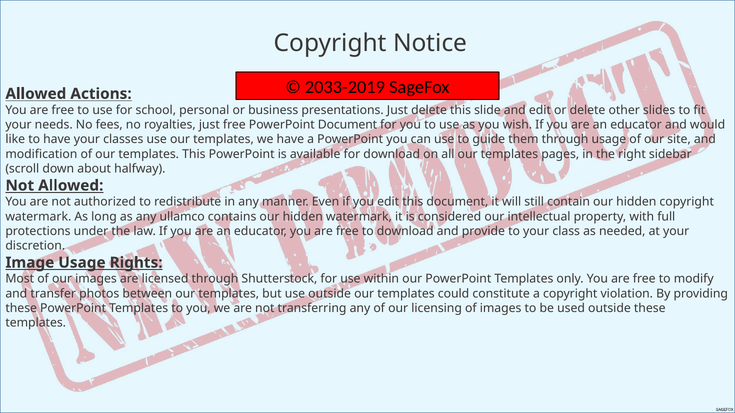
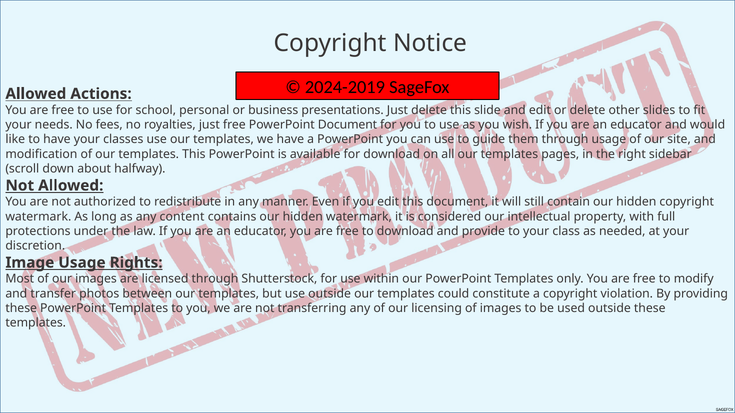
2033-2019: 2033-2019 -> 2024-2019 (345, 87)
ullamco: ullamco -> content (182, 217)
